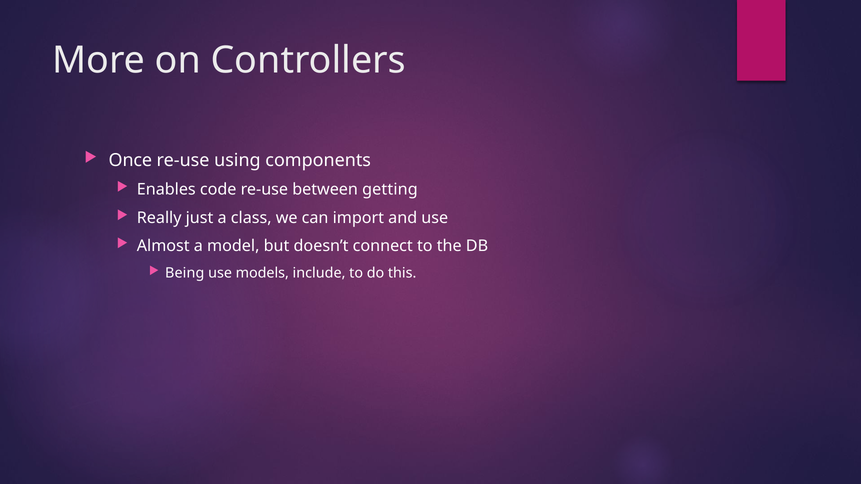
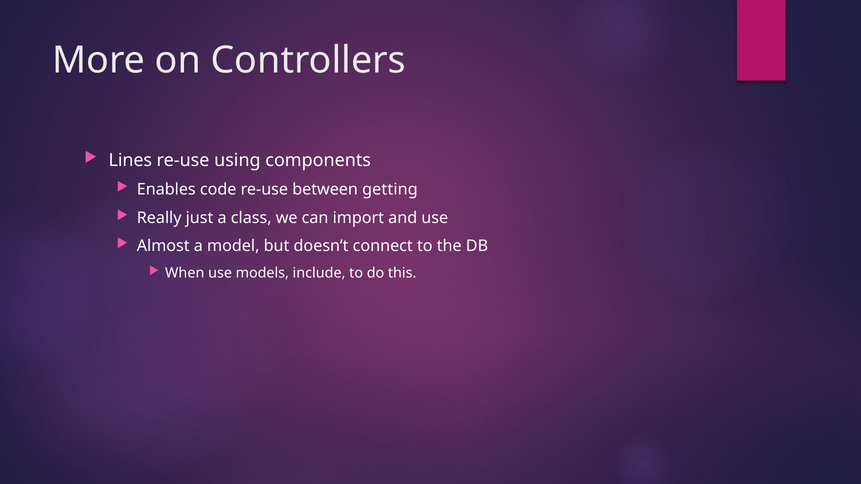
Once: Once -> Lines (130, 160)
Being: Being -> When (185, 273)
